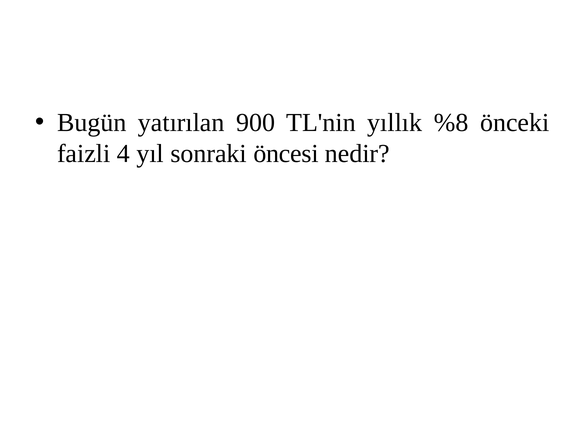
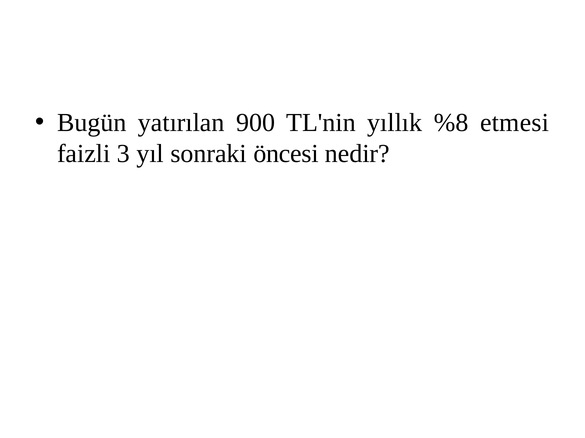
önceki: önceki -> etmesi (515, 123)
4: 4 -> 3 (123, 154)
